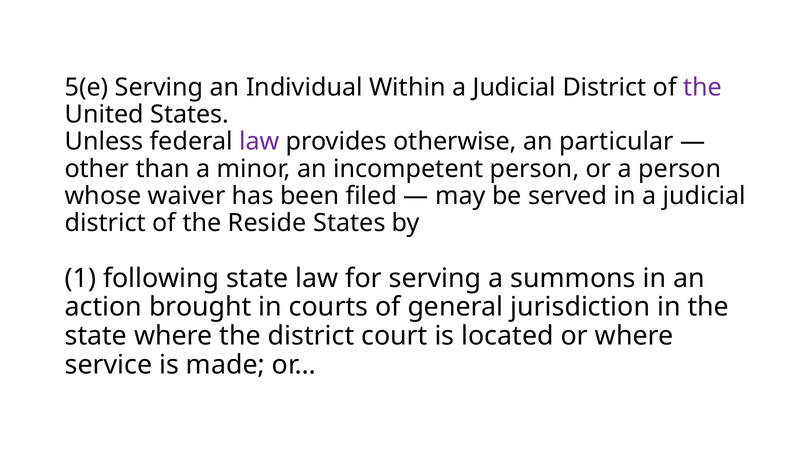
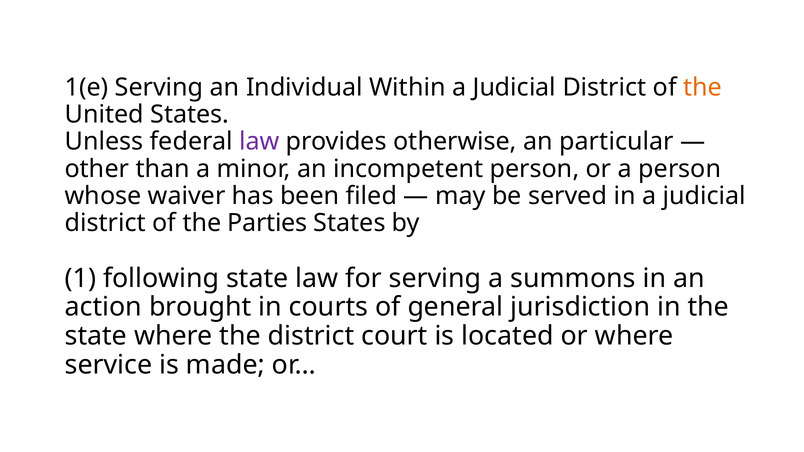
5(e: 5(e -> 1(e (87, 87)
the colour: purple -> orange (703, 87)
Reside: Reside -> Parties (267, 223)
